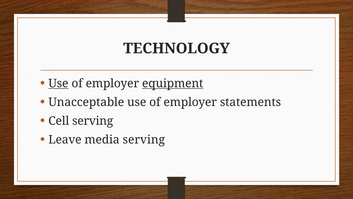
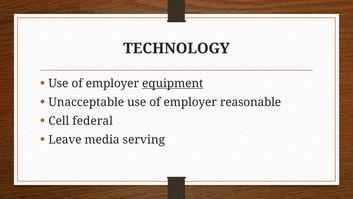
Use underline: present -> none (58, 83)
statements: statements -> reasonable (251, 102)
Cell serving: serving -> federal (93, 121)
